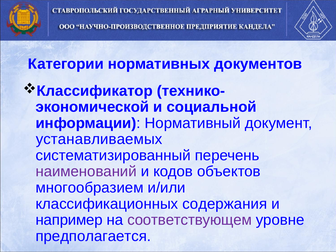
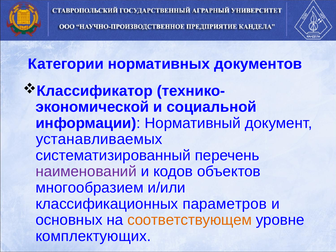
содержания: содержания -> параметров (225, 204)
например: например -> основных (69, 220)
соответствующем colour: purple -> orange (190, 220)
предполагается: предполагается -> комплектующих (93, 236)
